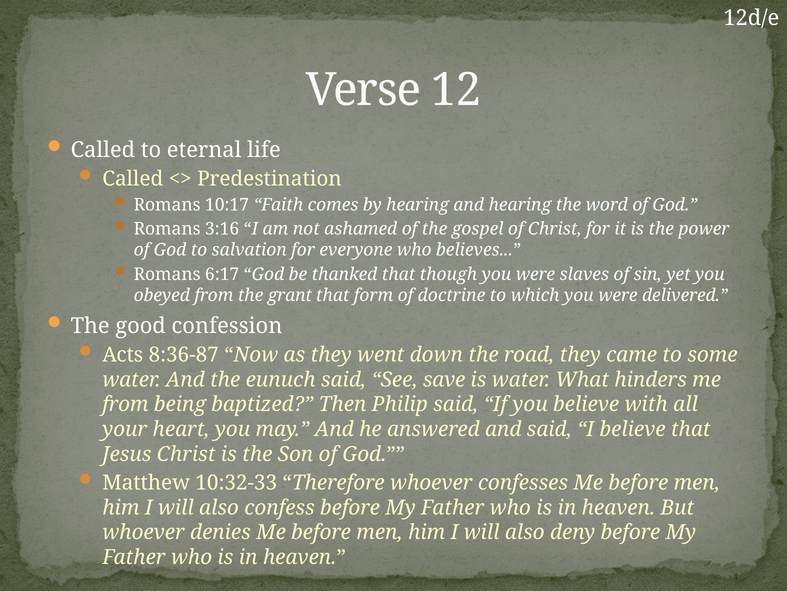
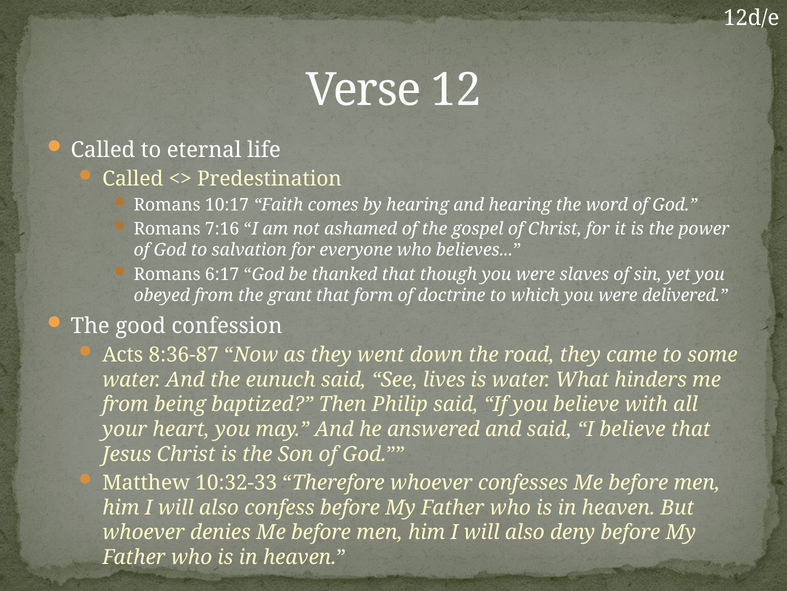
3:16: 3:16 -> 7:16 (222, 229)
save: save -> lives (444, 379)
